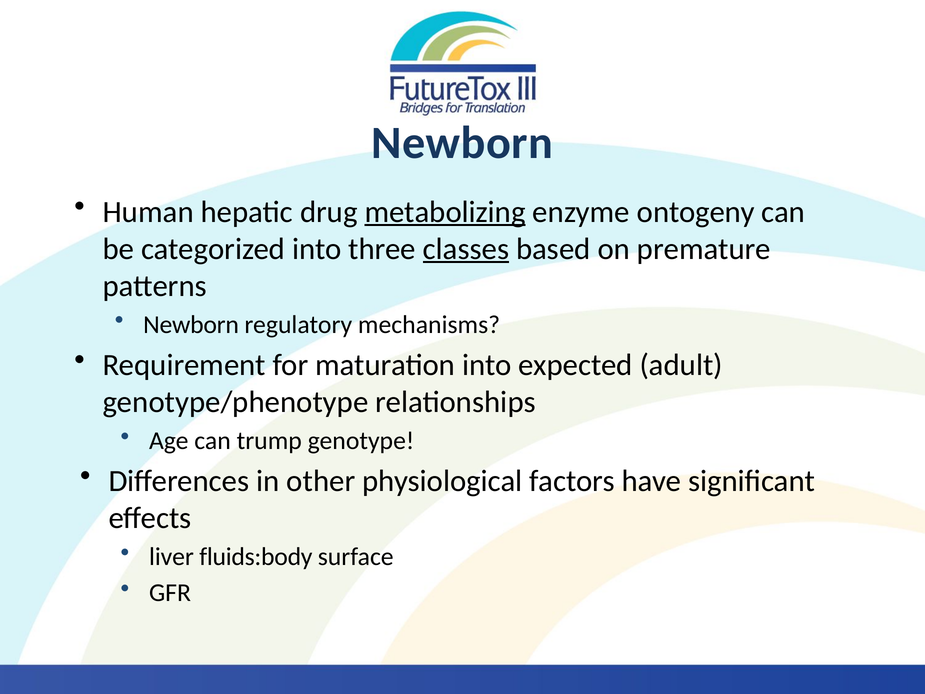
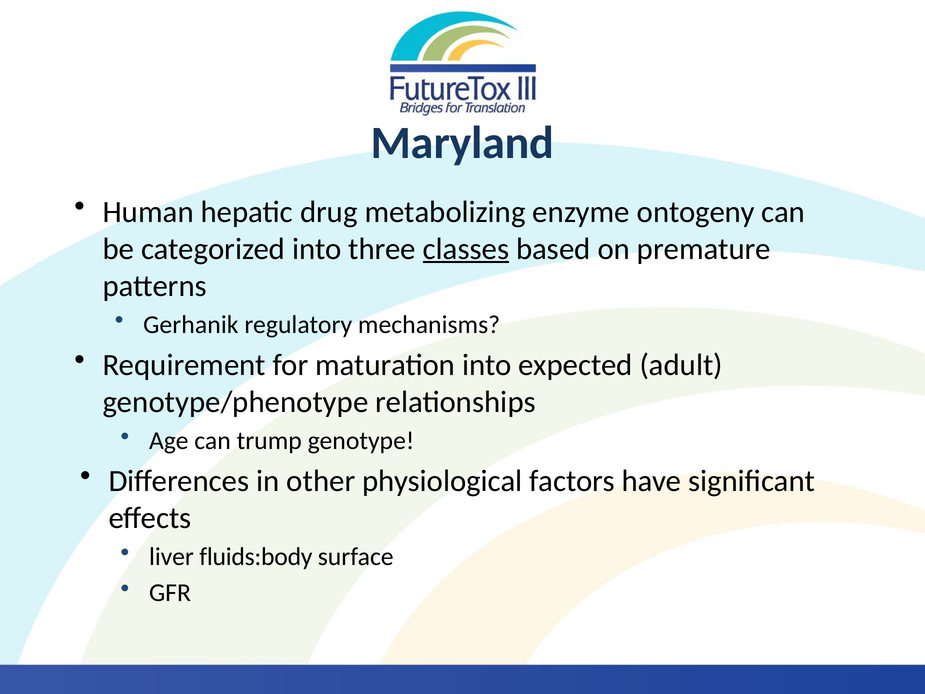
Newborn: Newborn -> Maryland (462, 143)
metabolizing underline: present -> none (445, 212)
Newborn: Newborn -> Gerhanik (191, 324)
